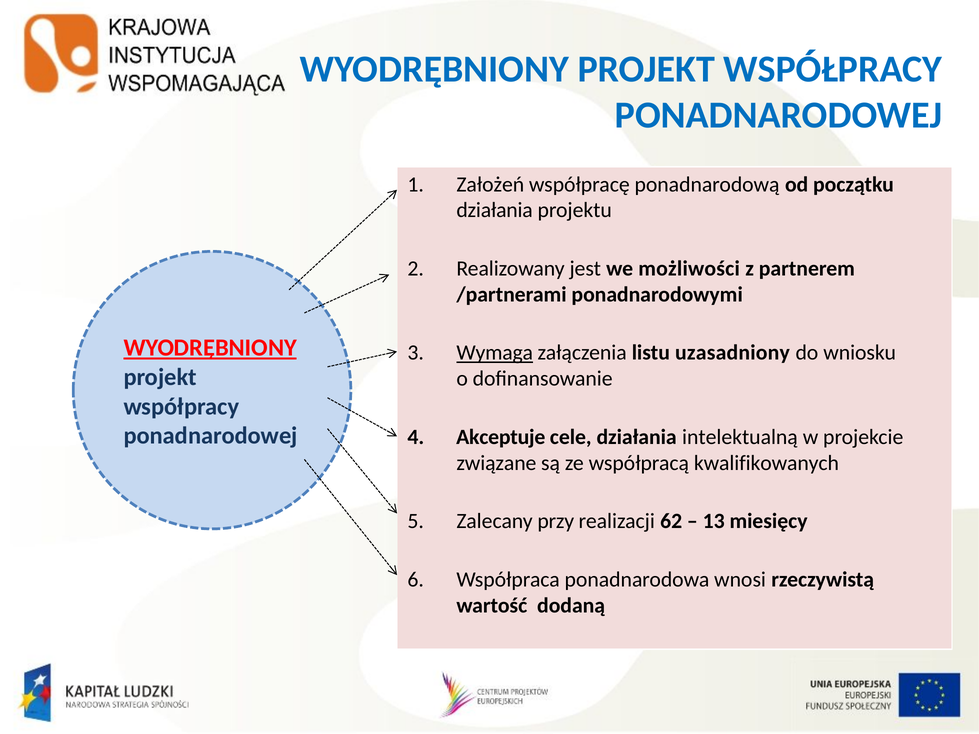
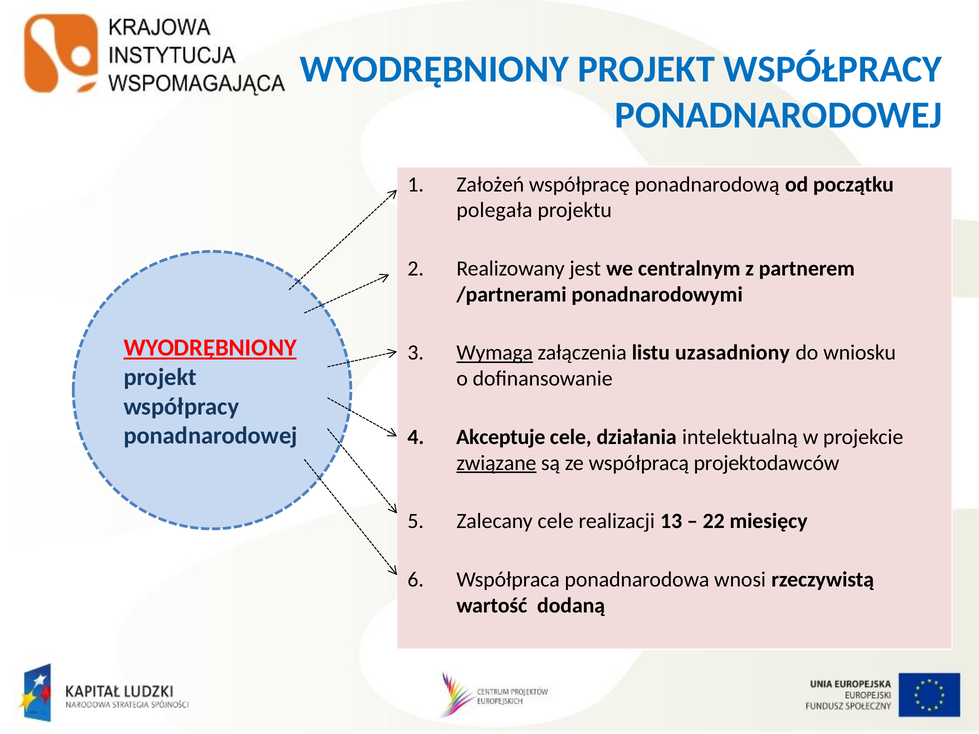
działania: działania -> polegała (494, 210)
możliwości: możliwości -> centralnym (689, 269)
związane underline: none -> present (496, 463)
kwalifikowanych: kwalifikowanych -> projektodawców (766, 463)
Zalecany przy: przy -> cele (556, 521)
62: 62 -> 13 (671, 521)
13: 13 -> 22 (714, 521)
